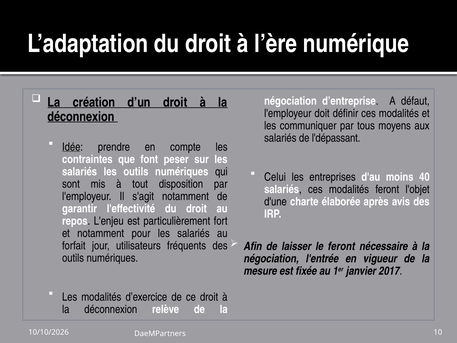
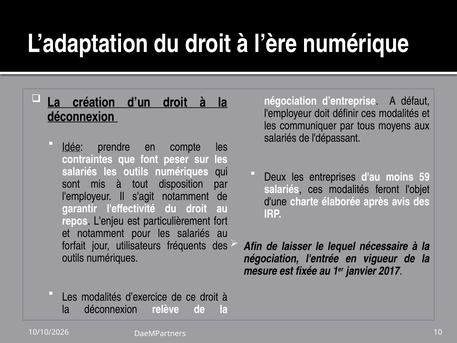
Celui: Celui -> Deux (275, 177)
40: 40 -> 59 (424, 177)
le feront: feront -> lequel (341, 246)
